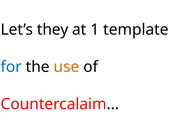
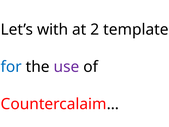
they: they -> with (53, 30)
1: 1 -> 2 (95, 30)
use colour: orange -> purple (66, 67)
